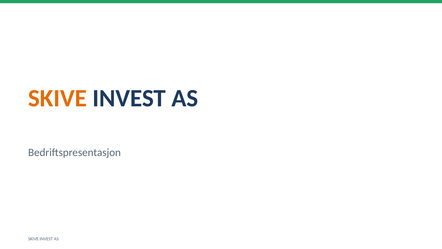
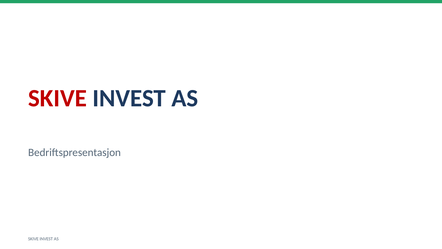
SKIVE colour: orange -> red (57, 98)
